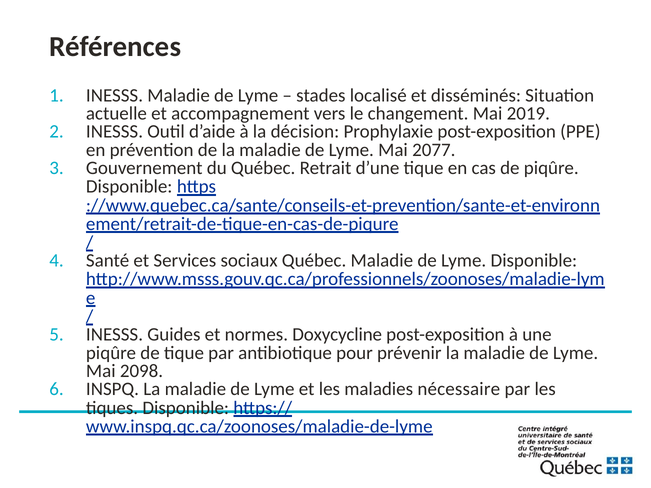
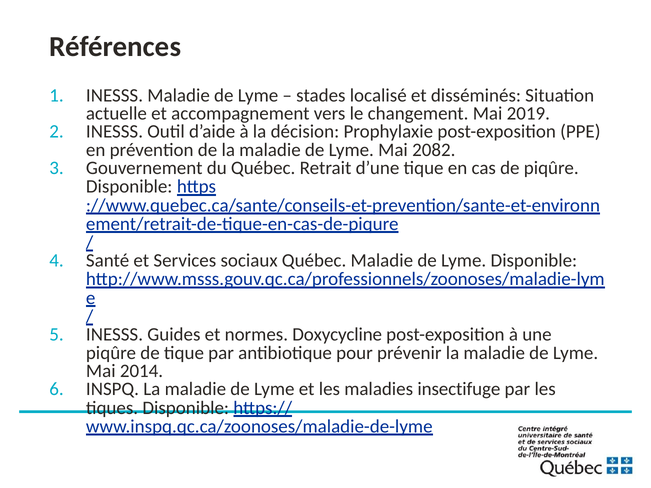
2077: 2077 -> 2082 (434, 150)
2098: 2098 -> 2014 (142, 371)
nécessaire: nécessaire -> insectifuge (459, 389)
